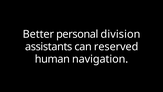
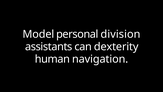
Better: Better -> Model (38, 34)
reserved: reserved -> dexterity (116, 47)
